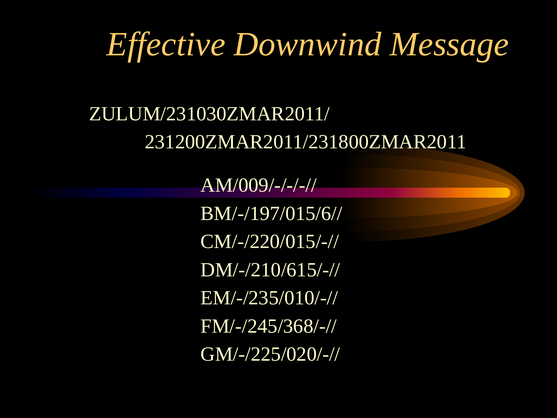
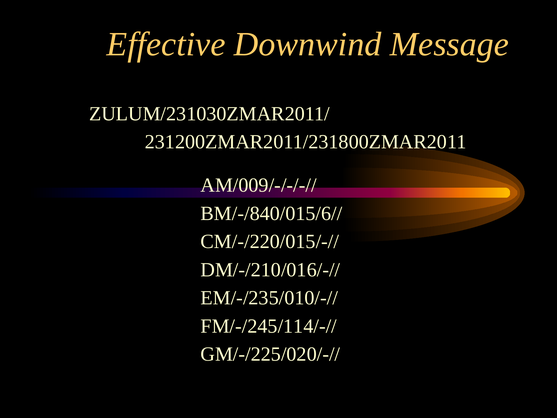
BM/-/197/015/6//: BM/-/197/015/6// -> BM/-/840/015/6// (272, 213)
DM/-/210/615/-//: DM/-/210/615/-// -> DM/-/210/016/-// (270, 270)
FM/-/245/368/-//: FM/-/245/368/-// -> FM/-/245/114/-// (269, 326)
